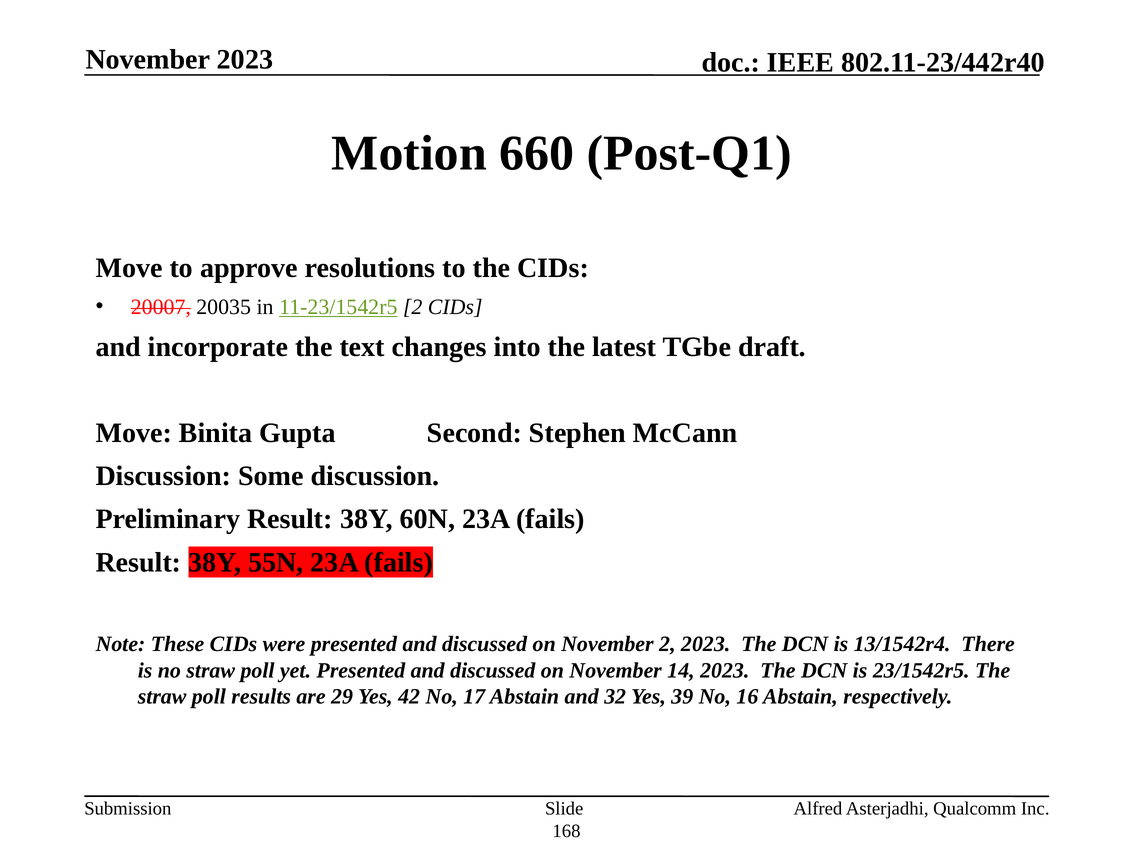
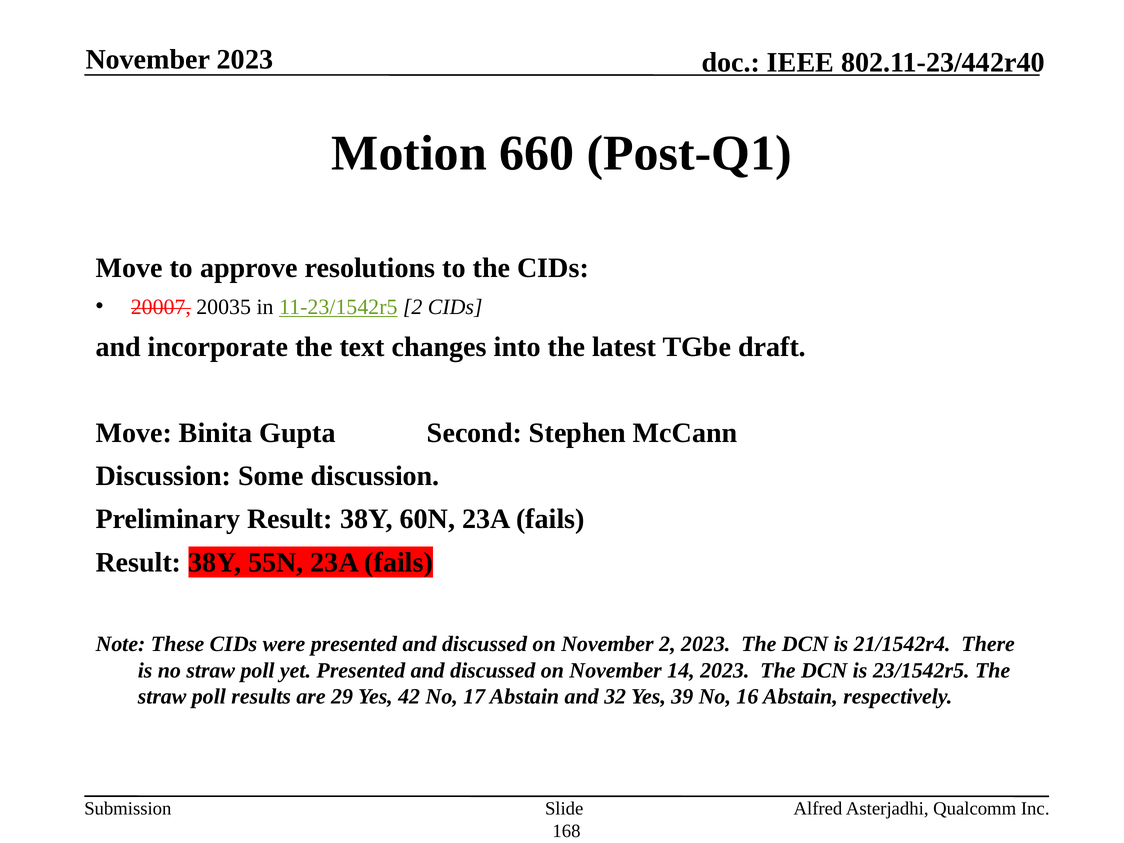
13/1542r4: 13/1542r4 -> 21/1542r4 (902, 644)
